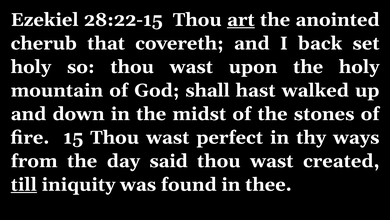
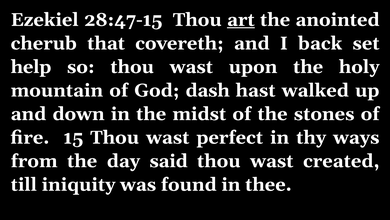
28:22-15: 28:22-15 -> 28:47-15 (123, 20)
holy: holy -> help (31, 67)
shall: shall -> dash (208, 90)
till underline: present -> none (24, 184)
